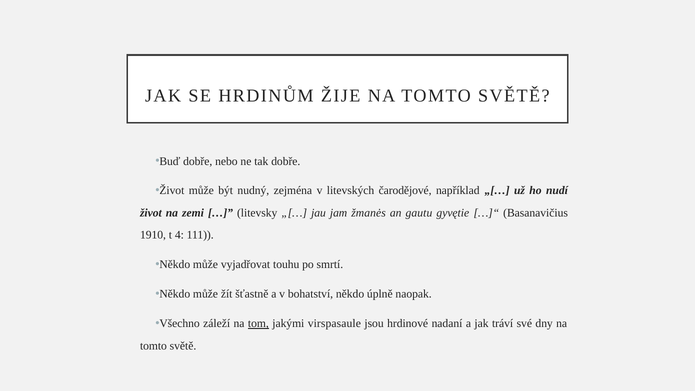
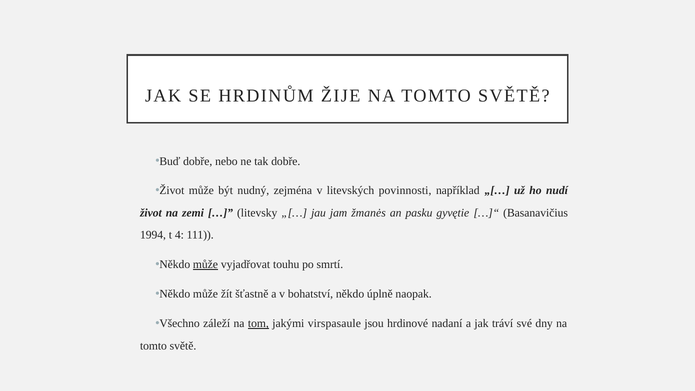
čarodějové: čarodějové -> povinnosti (405, 191)
gautu: gautu -> pasku (419, 213)
1910: 1910 -> 1994 (153, 235)
může underline: none -> present (205, 265)
